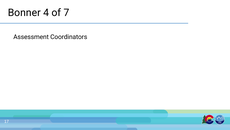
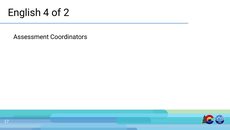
Bonner: Bonner -> English (24, 13)
7: 7 -> 2 (66, 13)
